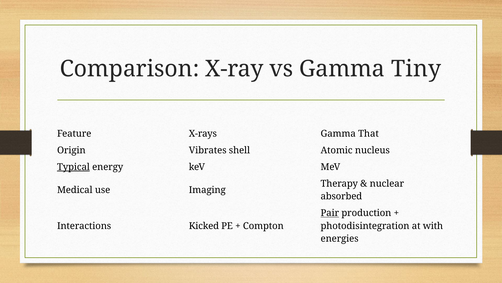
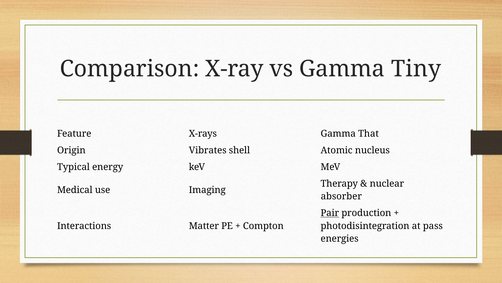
Typical underline: present -> none (73, 167)
absorbed: absorbed -> absorber (341, 196)
Kicked: Kicked -> Matter (204, 225)
with: with -> pass (433, 225)
